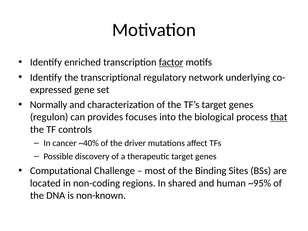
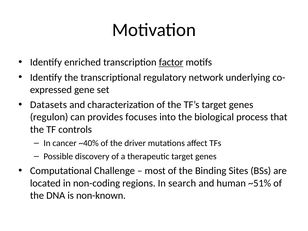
Normally: Normally -> Datasets (48, 105)
that underline: present -> none (279, 117)
shared: shared -> search (182, 183)
~95%: ~95% -> ~51% (260, 183)
